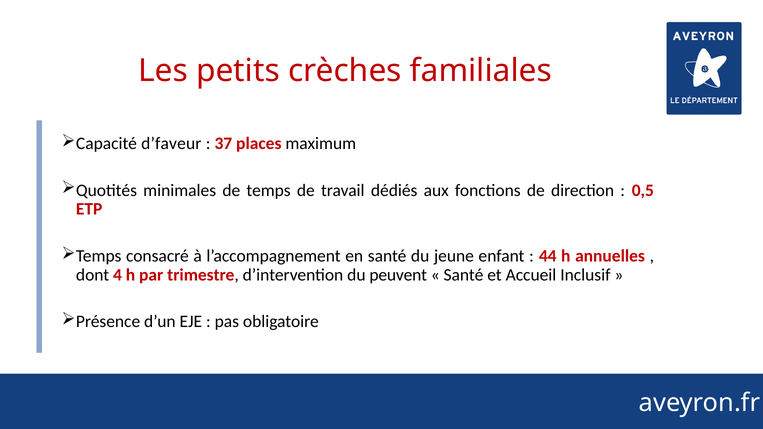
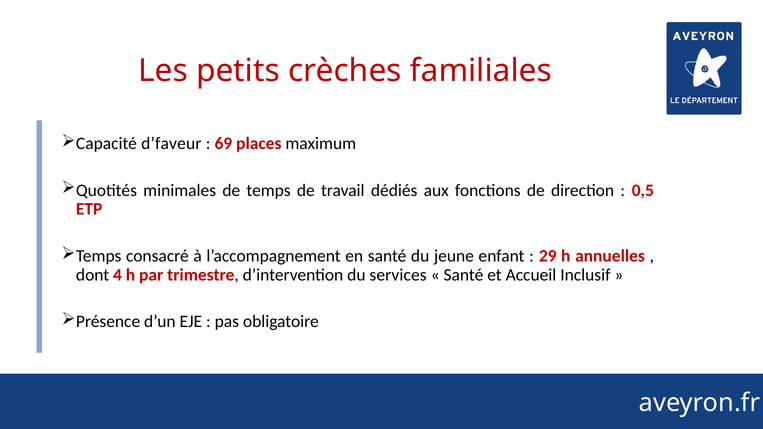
37: 37 -> 69 (223, 144)
44: 44 -> 29 (548, 256)
peuvent: peuvent -> services (398, 275)
